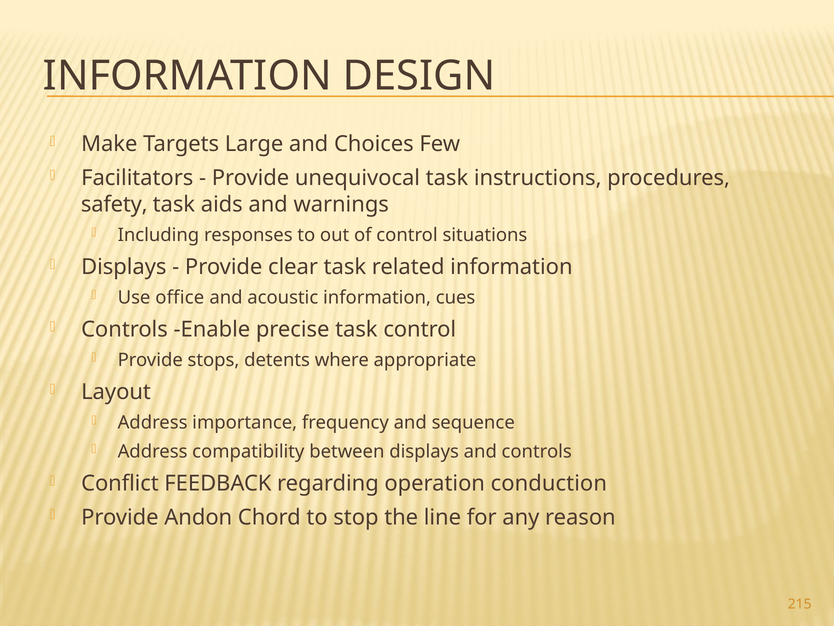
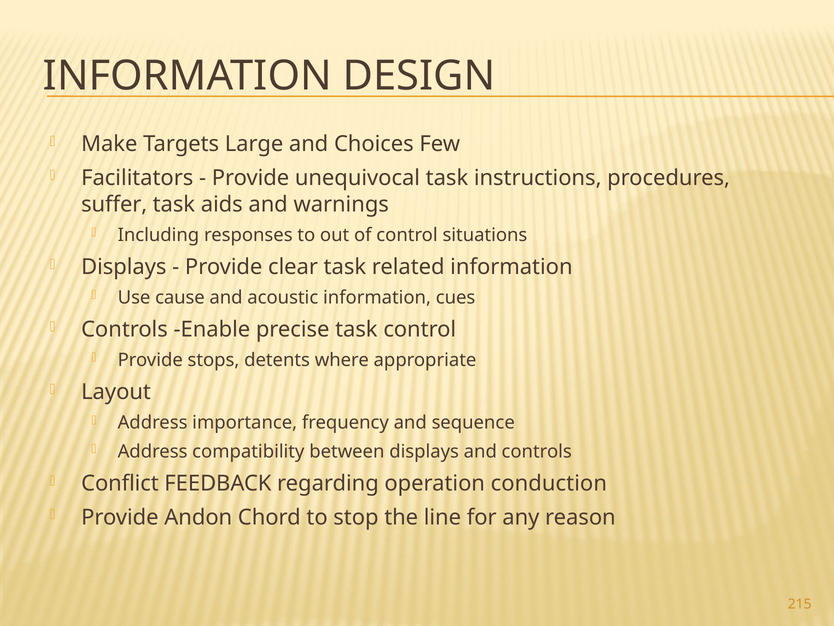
safety: safety -> suffer (114, 204)
office: office -> cause (180, 297)
